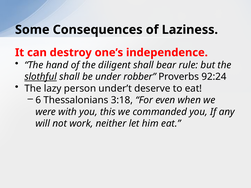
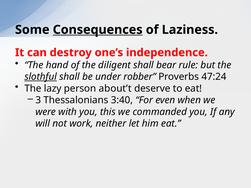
Consequences underline: none -> present (98, 30)
92:24: 92:24 -> 47:24 (214, 77)
under’t: under’t -> about’t (115, 89)
6: 6 -> 3 (38, 100)
3:18: 3:18 -> 3:40 (122, 100)
